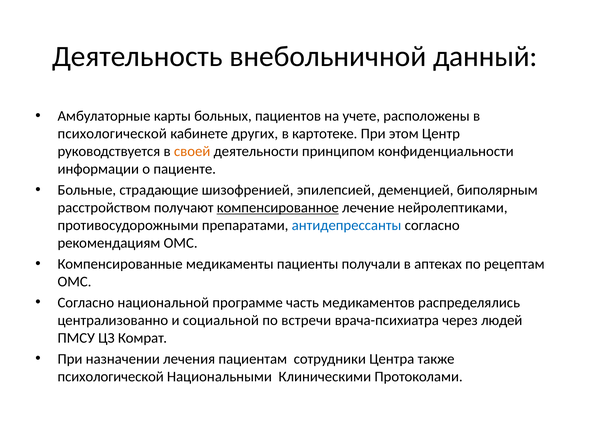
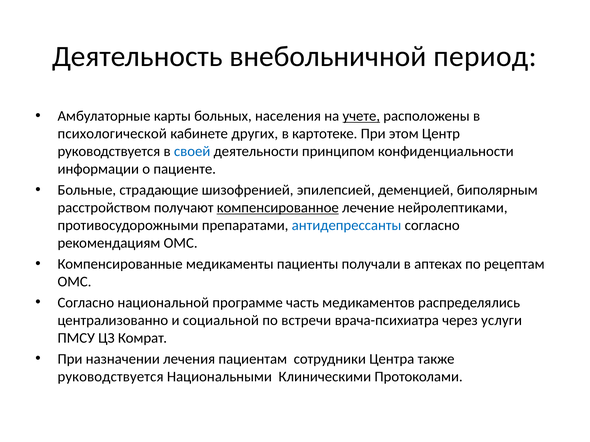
данный: данный -> период (485, 57)
пациентов: пациентов -> населения (288, 116)
учете underline: none -> present (361, 116)
своей colour: orange -> blue (192, 151)
людей: людей -> услуги (502, 321)
психологической: психологической -> руководствуется (111, 377)
